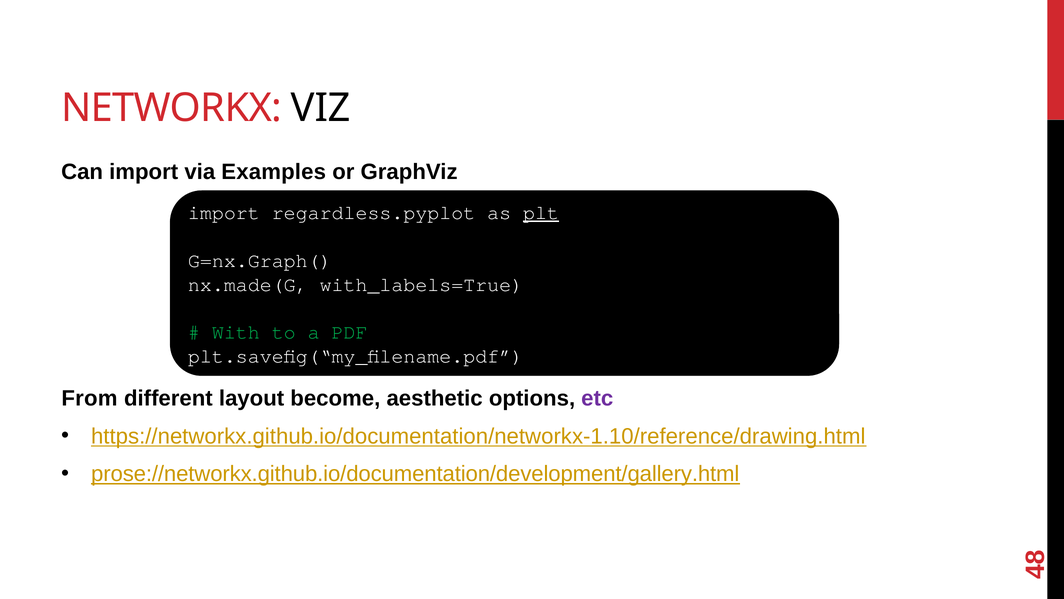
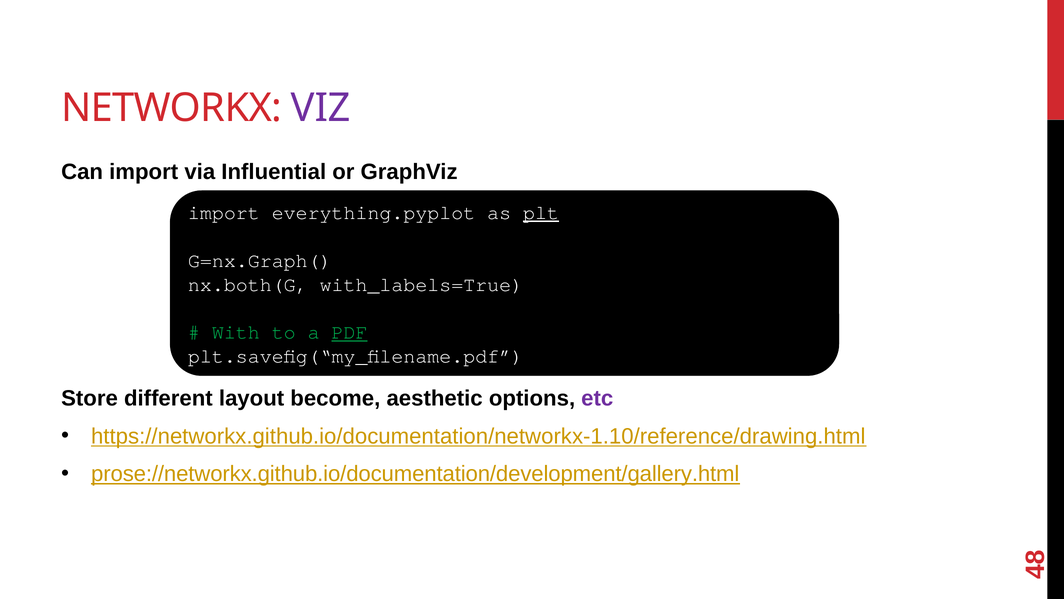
VIZ colour: black -> purple (321, 108)
Examples: Examples -> Influential (274, 172)
regardless.pyplot: regardless.pyplot -> everything.pyplot (374, 212)
nx.made(G: nx.made(G -> nx.both(G (248, 284)
PDF underline: none -> present (350, 332)
From: From -> Store (90, 398)
